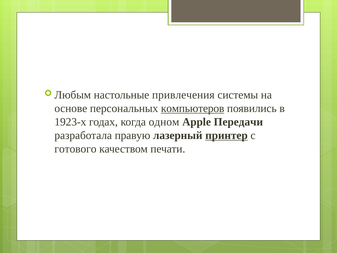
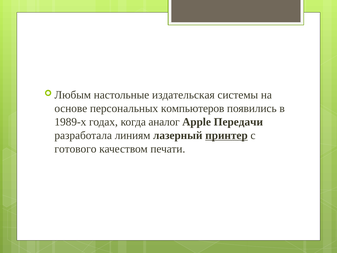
привлечения: привлечения -> издательская (183, 95)
компьютеров underline: present -> none (193, 108)
1923-х: 1923-х -> 1989-х (70, 122)
одном: одном -> аналог (164, 122)
правую: правую -> линиям (133, 135)
